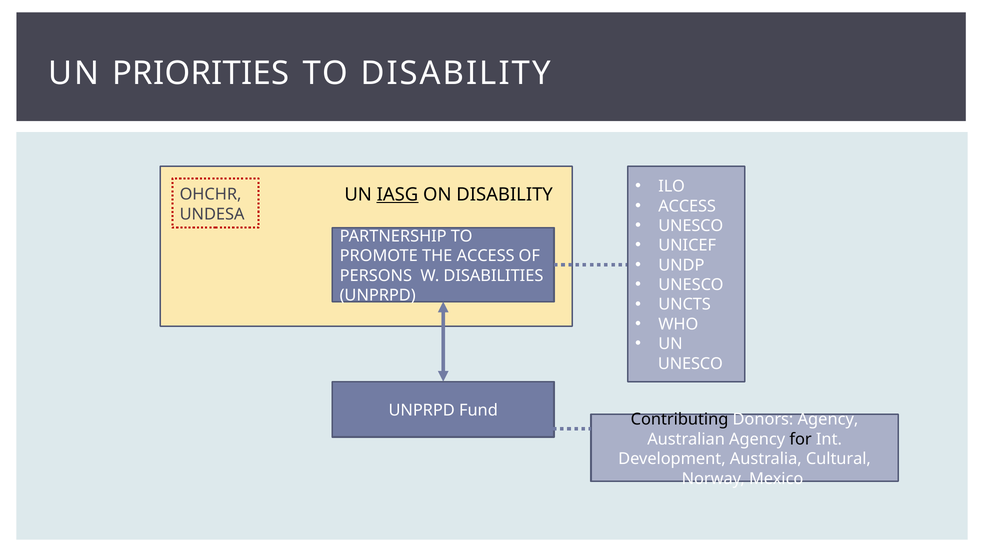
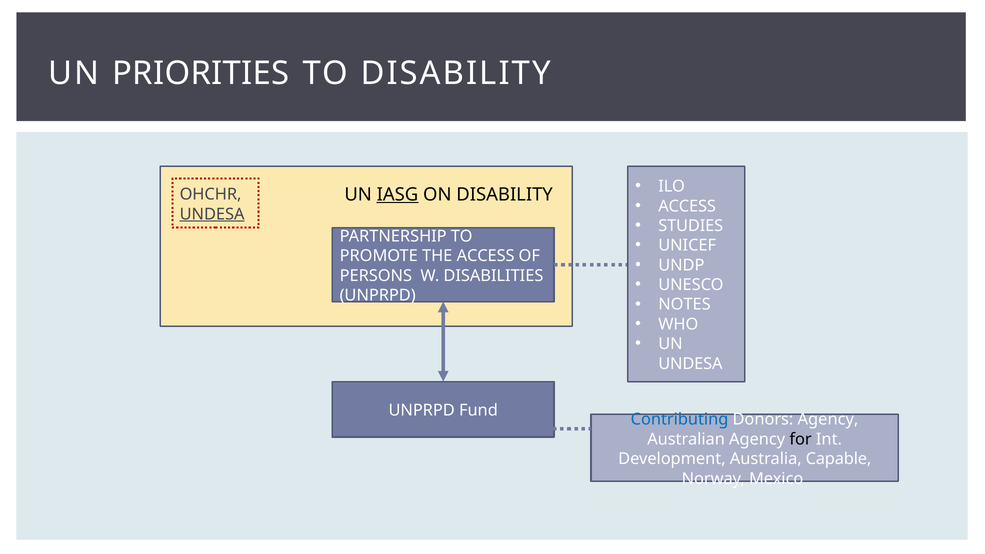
UNDESA underline: none -> present (212, 214)
UNESCO: UNESCO -> STUDIES (691, 226)
UNCTS: UNCTS -> NOTES (684, 305)
UNESCO: UNESCO -> UNDESA (690, 364)
Contributing colour: black -> blue (680, 420)
Cultural: Cultural -> Capable (838, 459)
